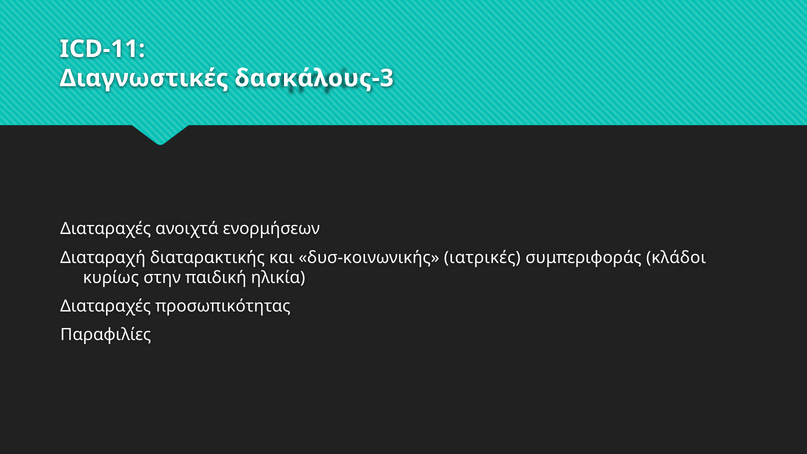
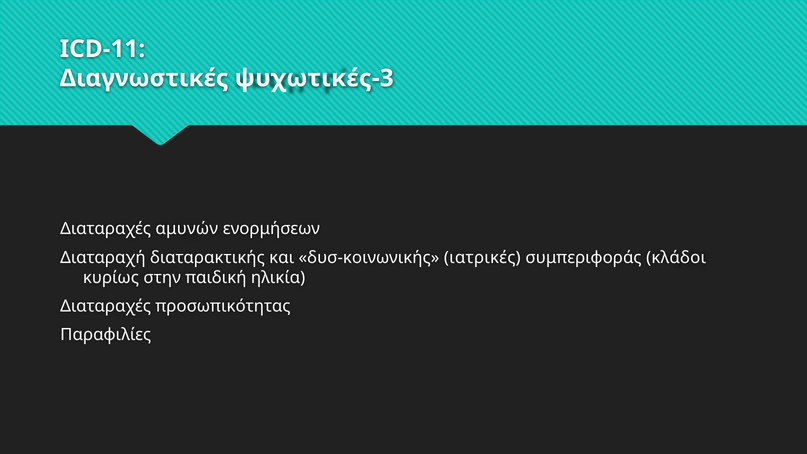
δασκάλους-3: δασκάλους-3 -> ψυχωτικές-3 (314, 78)
ανοιχτά: ανοιχτά -> αμυνών (187, 229)
